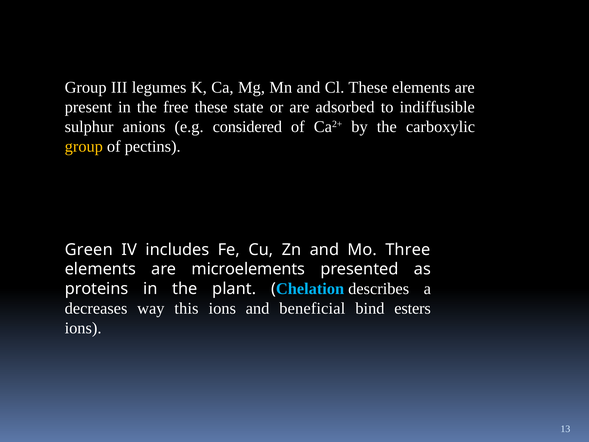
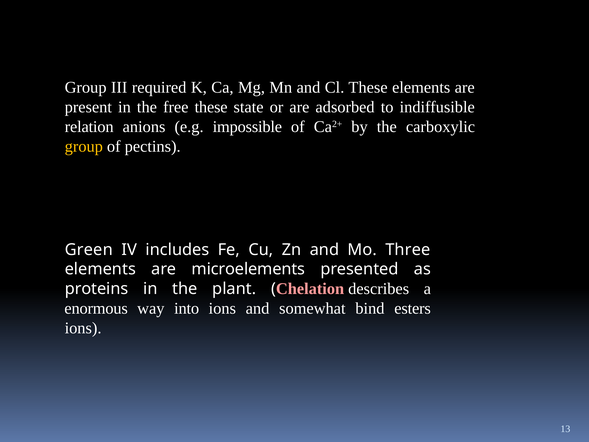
legumes: legumes -> required (159, 87)
sulphur: sulphur -> relation (89, 127)
considered: considered -> impossible (247, 127)
Chelation colour: light blue -> pink (310, 289)
decreases: decreases -> enormous (96, 308)
this: this -> into (187, 308)
beneficial: beneficial -> somewhat (312, 308)
